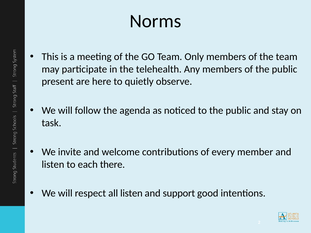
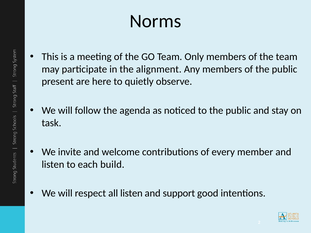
telehealth: telehealth -> alignment (159, 69)
there: there -> build (112, 165)
